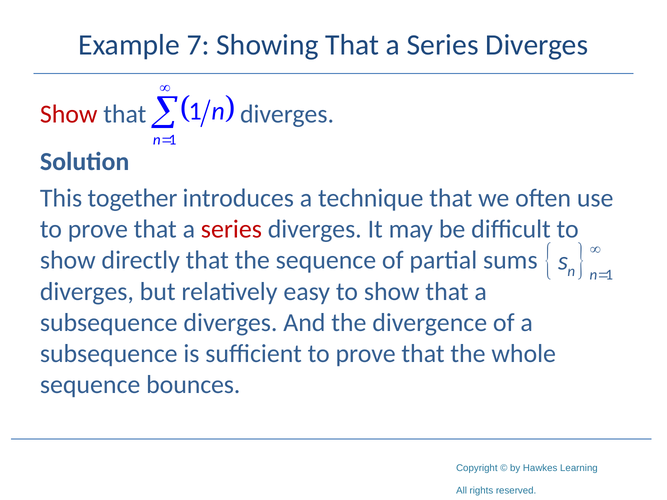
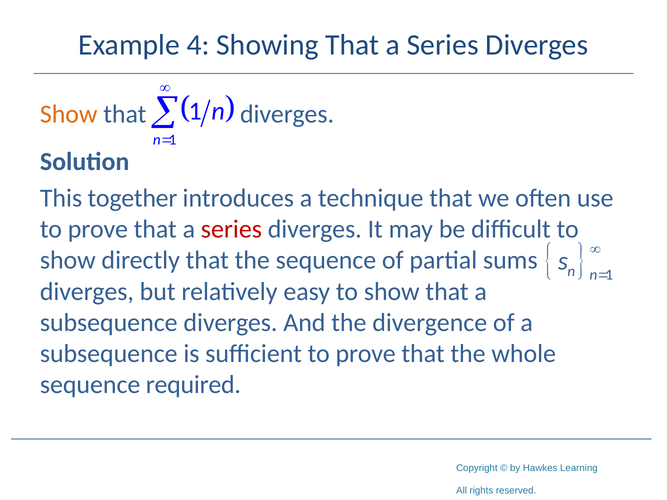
7: 7 -> 4 (198, 45)
Show colour: red -> orange (69, 114)
bounces: bounces -> required (193, 385)
